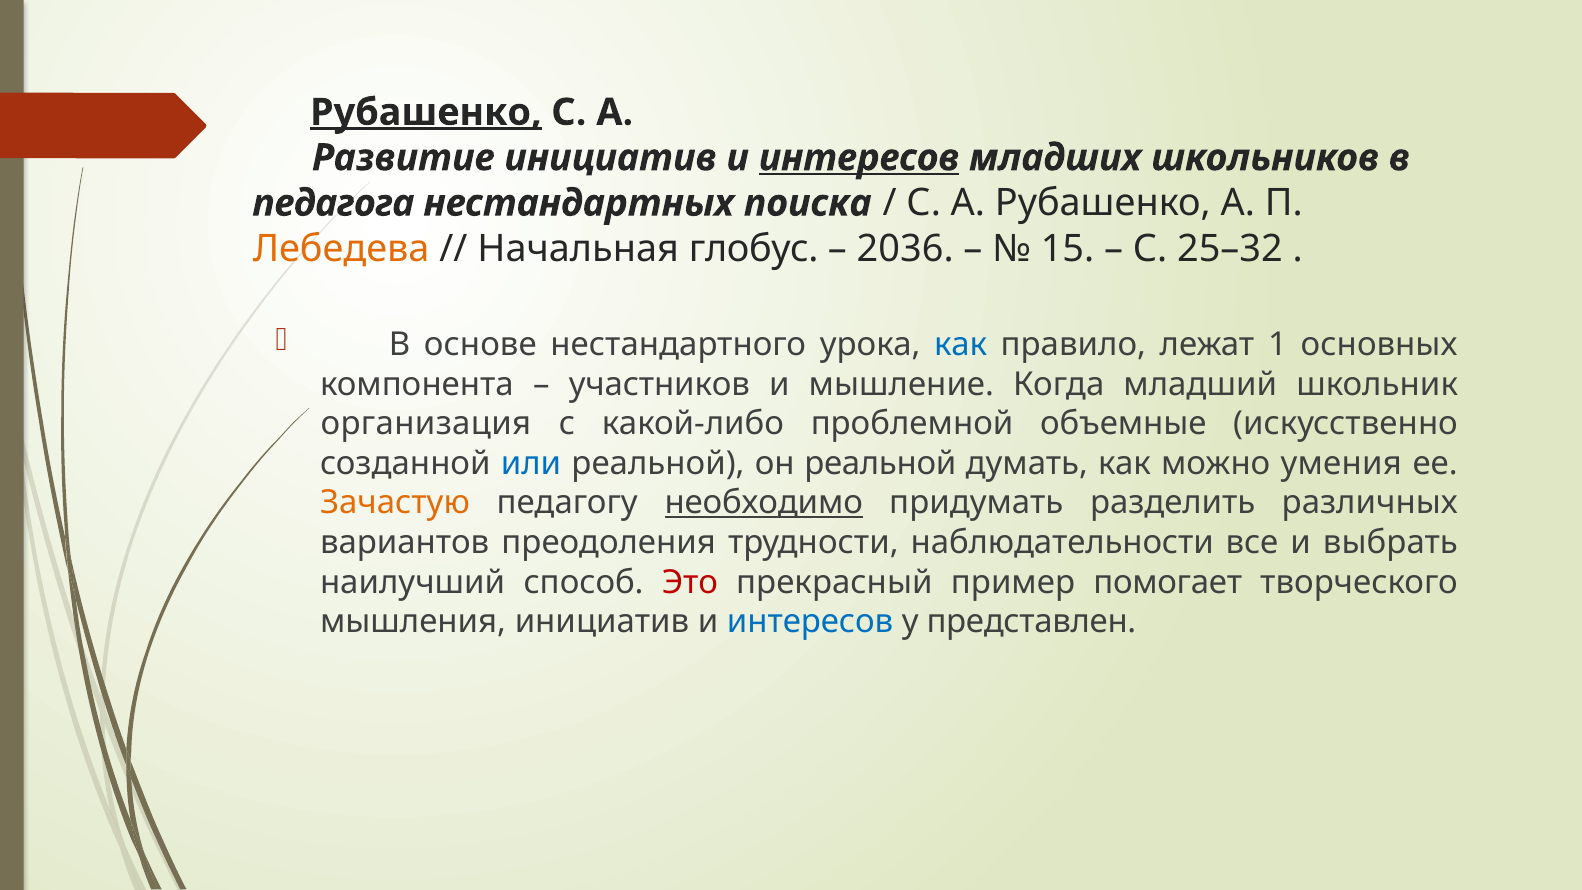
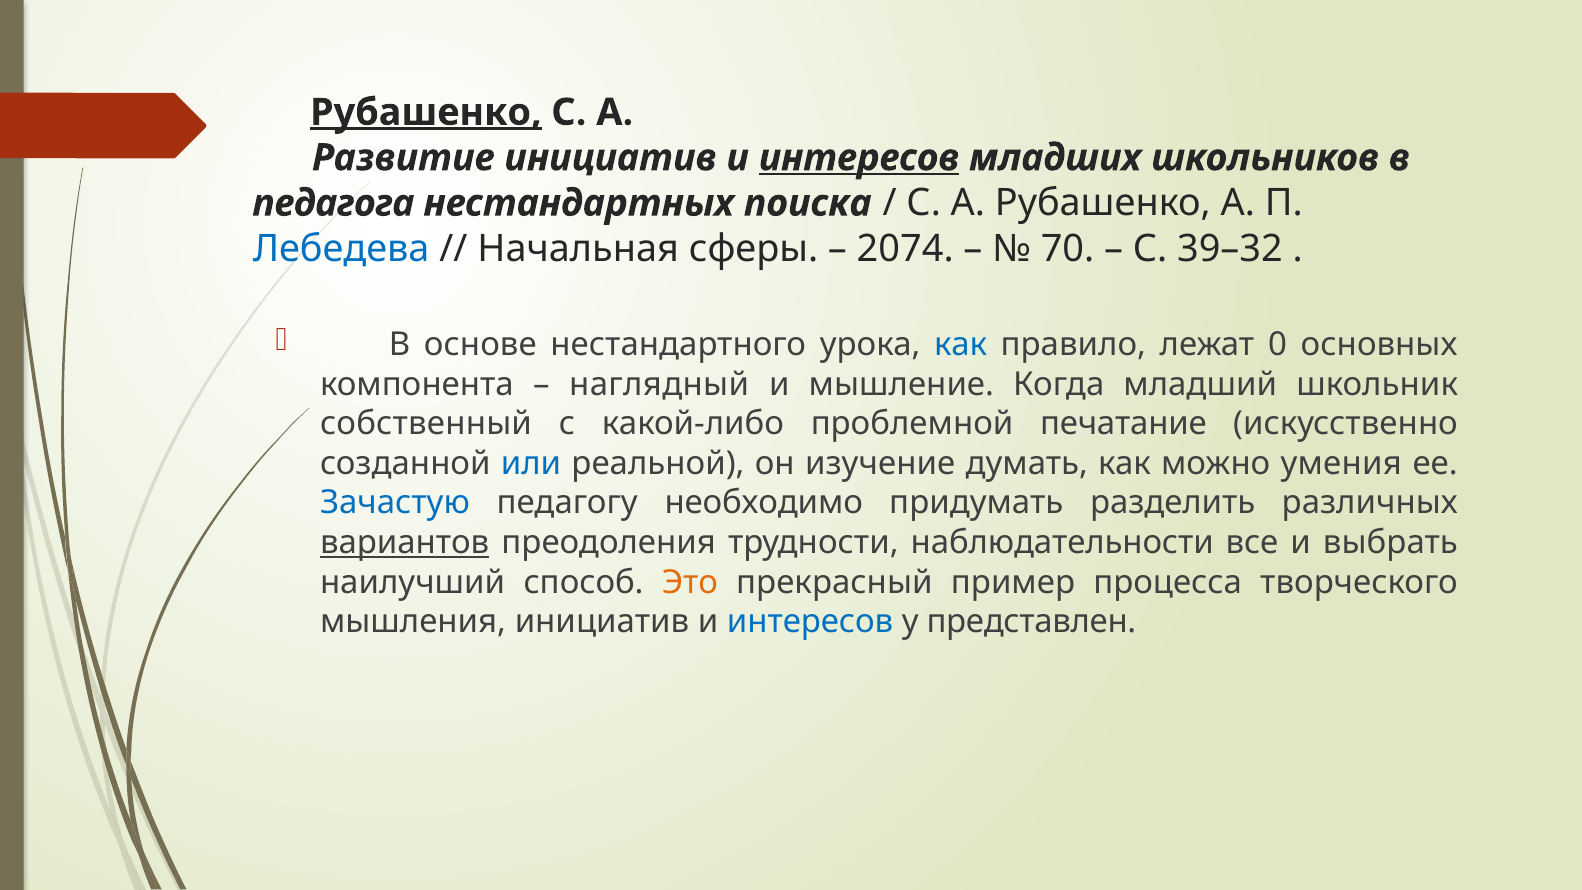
Лебедева colour: orange -> blue (341, 249)
глобус: глобус -> сферы (754, 249)
2036: 2036 -> 2074 (905, 249)
15: 15 -> 70 (1068, 249)
25–32: 25–32 -> 39–32 (1230, 249)
1: 1 -> 0 (1278, 344)
участников: участников -> наглядный (659, 384)
организация: организация -> собственный (426, 424)
объемные: объемные -> печатание (1123, 424)
он реальной: реальной -> изучение (880, 463)
Зачастую colour: orange -> blue (395, 503)
необходимо underline: present -> none (764, 503)
вариантов underline: none -> present (405, 543)
Это colour: red -> orange (690, 582)
помогает: помогает -> процесса (1168, 582)
